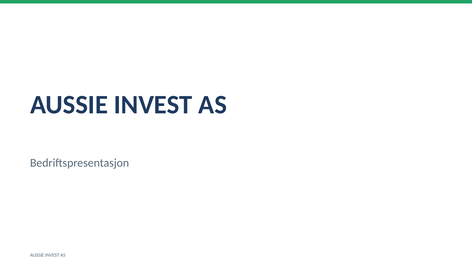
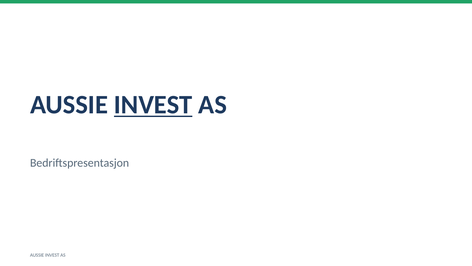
INVEST underline: none -> present (153, 105)
